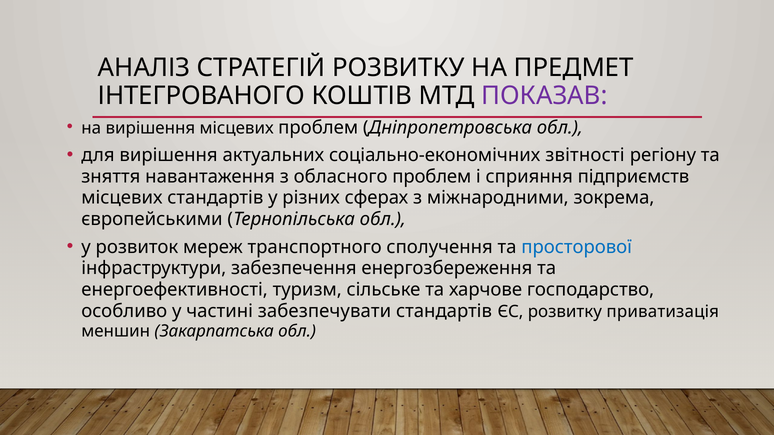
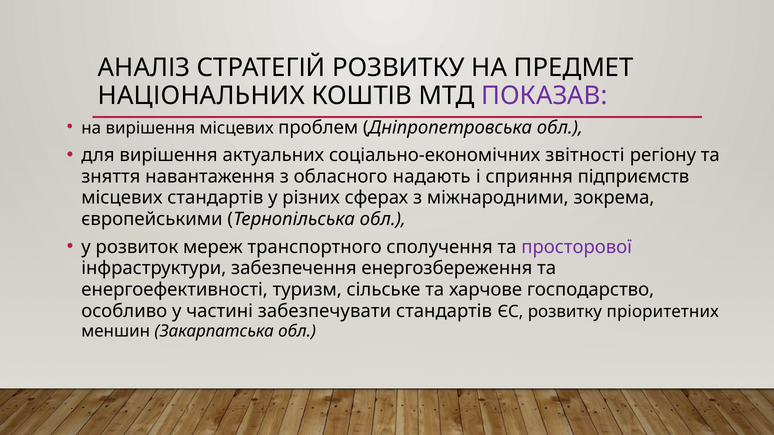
ІНТЕГРОВАНОГО: ІНТЕГРОВАНОГО -> НАЦІОНАЛЬНИХ (201, 96)
обласного проблем: проблем -> надають (432, 177)
просторової colour: blue -> purple (577, 247)
приватизація: приватизація -> пріоритетних (663, 312)
